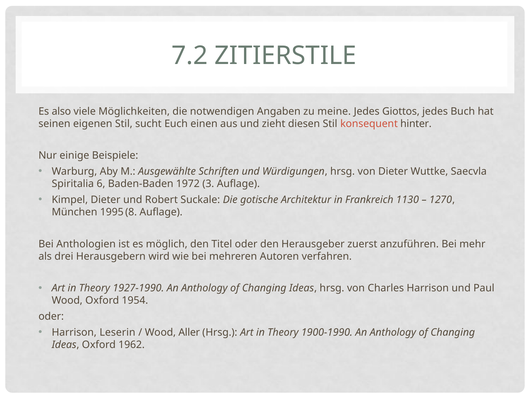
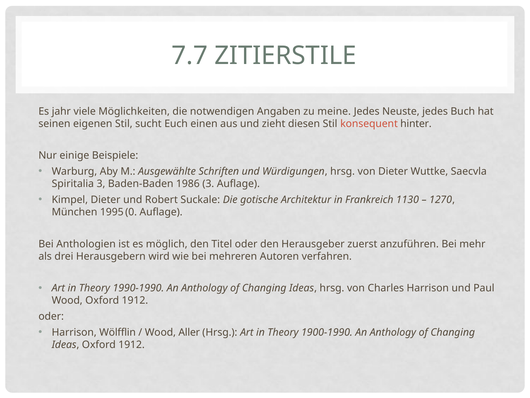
7.2: 7.2 -> 7.7 (190, 56)
also: also -> jahr (61, 111)
Giottos: Giottos -> Neuste (401, 111)
Spiritalia 6: 6 -> 3 (101, 184)
1972: 1972 -> 1986 (188, 184)
8: 8 -> 0 (131, 212)
1927-1990: 1927-1990 -> 1990-1990 (138, 288)
Wood Oxford 1954: 1954 -> 1912 (135, 300)
Leserin: Leserin -> Wölfflin (118, 332)
Ideas Oxford 1962: 1962 -> 1912 (132, 344)
